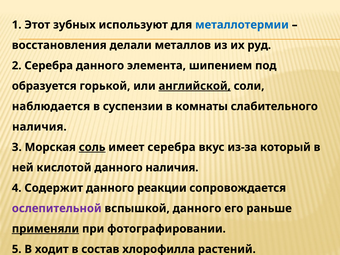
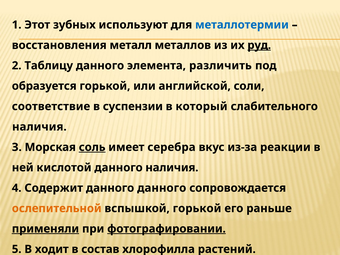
делали: делали -> металл (131, 45)
руд underline: none -> present (259, 45)
2 Серебра: Серебра -> Таблицу (49, 66)
шипением: шипением -> различить (220, 66)
английской underline: present -> none (195, 86)
наблюдается: наблюдается -> соответствие (51, 106)
комнаты: комнаты -> который (202, 106)
который: который -> реакции (285, 147)
данного реакции: реакции -> данного (162, 188)
ослепительной colour: purple -> orange (57, 208)
вспышкой данного: данного -> горькой (197, 208)
фотографировании underline: none -> present (166, 229)
